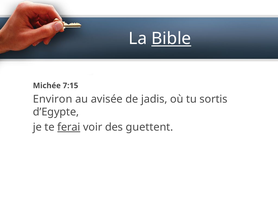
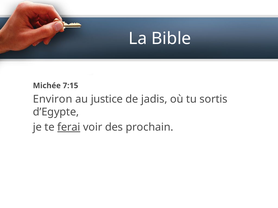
Bible underline: present -> none (171, 39)
avisée: avisée -> justice (107, 99)
guettent: guettent -> prochain (150, 127)
